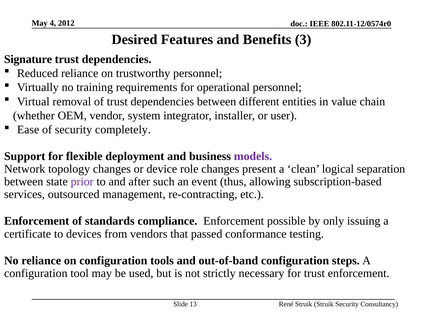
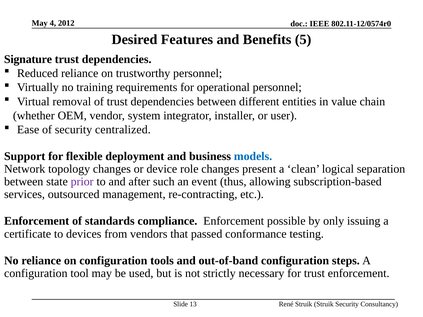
3: 3 -> 5 (303, 40)
completely: completely -> centralized (123, 130)
models colour: purple -> blue (253, 156)
